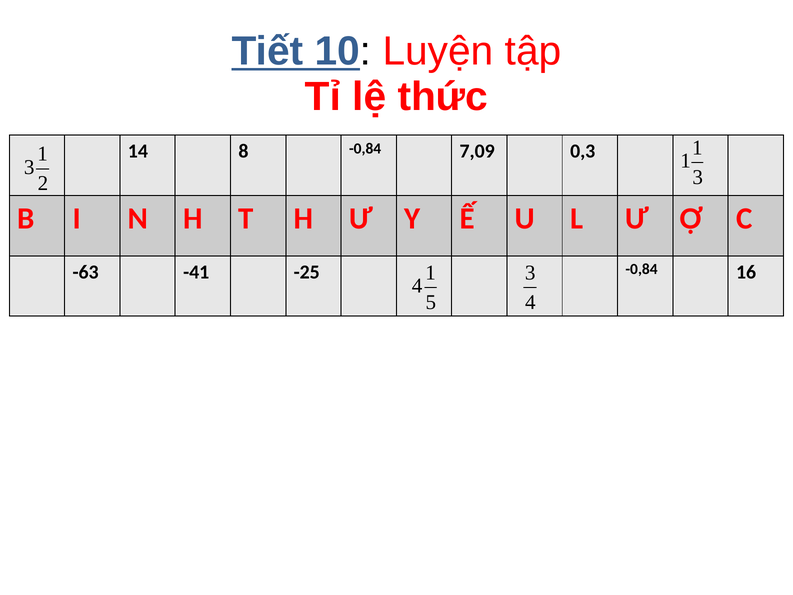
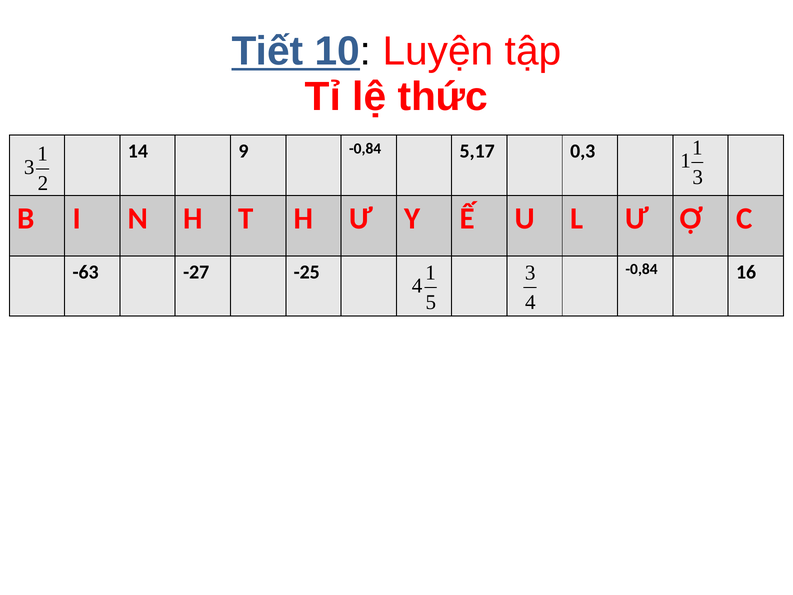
8: 8 -> 9 (243, 151)
7,09: 7,09 -> 5,17 (477, 151)
-41: -41 -> -27 (196, 272)
